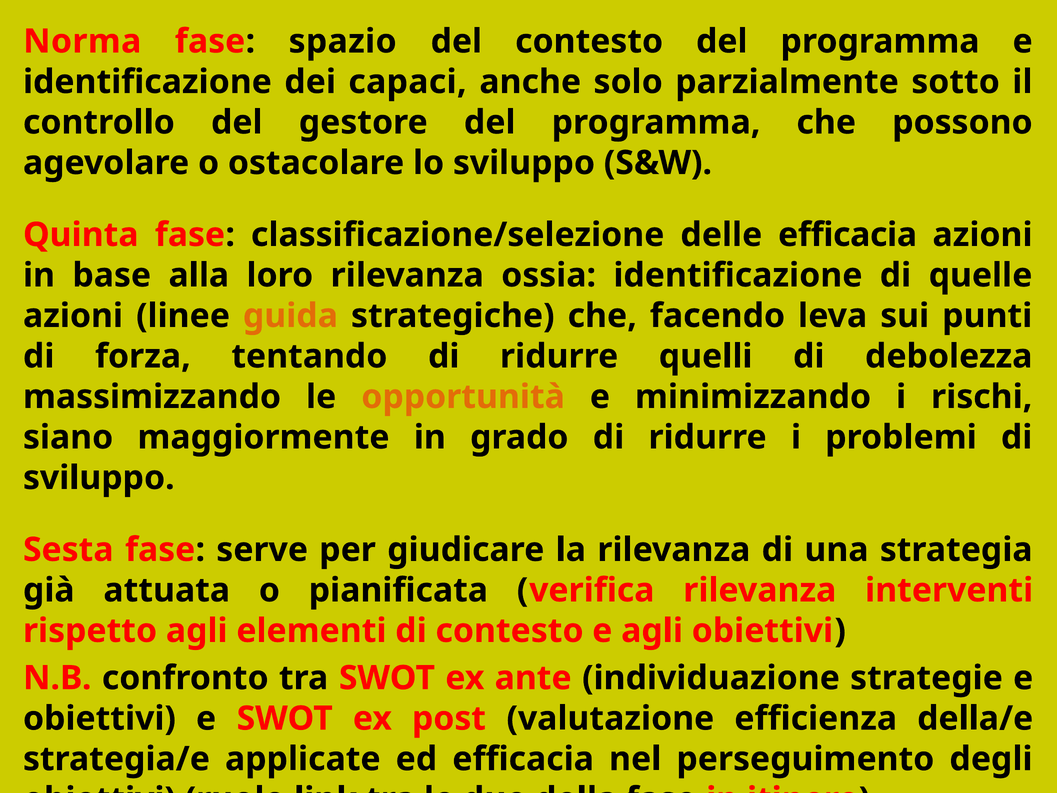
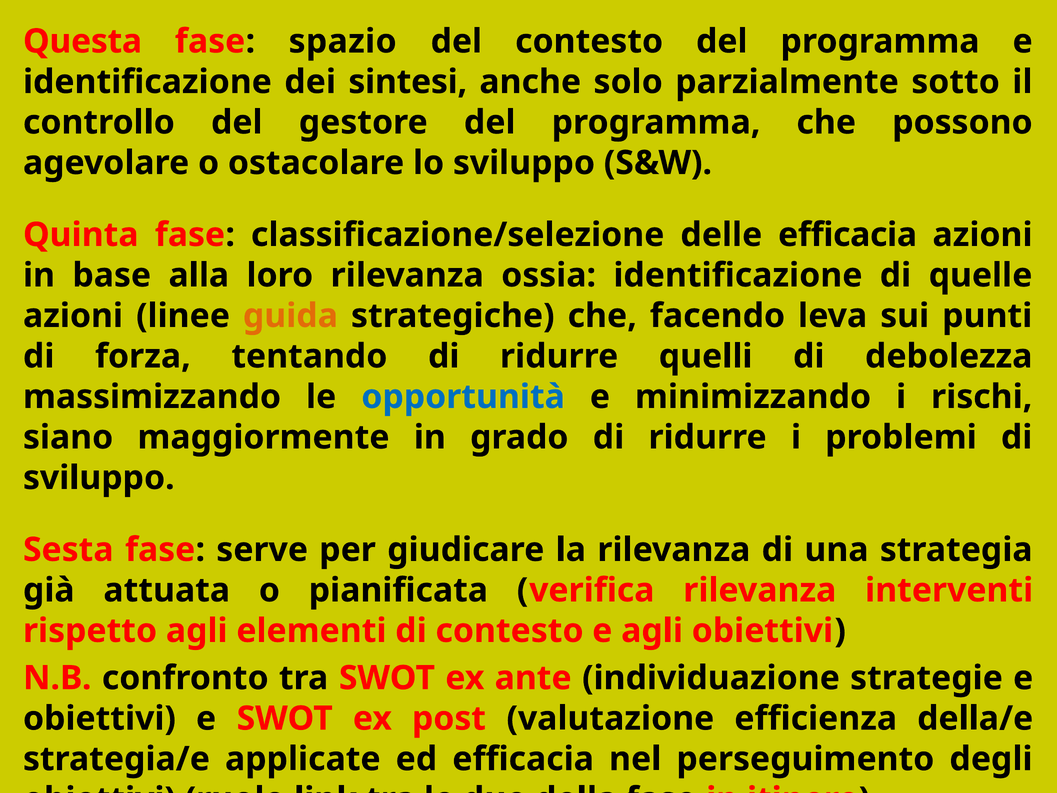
Norma: Norma -> Questa (83, 41)
capaci: capaci -> sintesi (408, 82)
opportunità colour: orange -> blue (463, 397)
